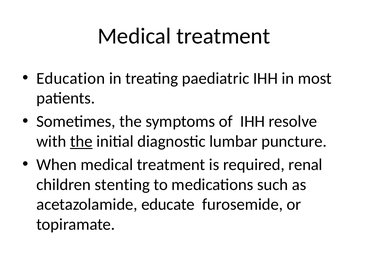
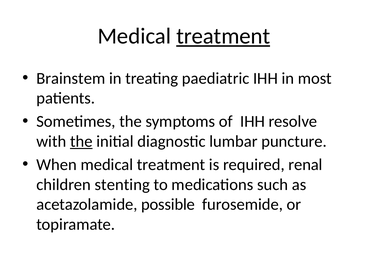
treatment underline: none -> present (223, 36)
Education: Education -> Brainstem (71, 78)
educate: educate -> possible (168, 204)
